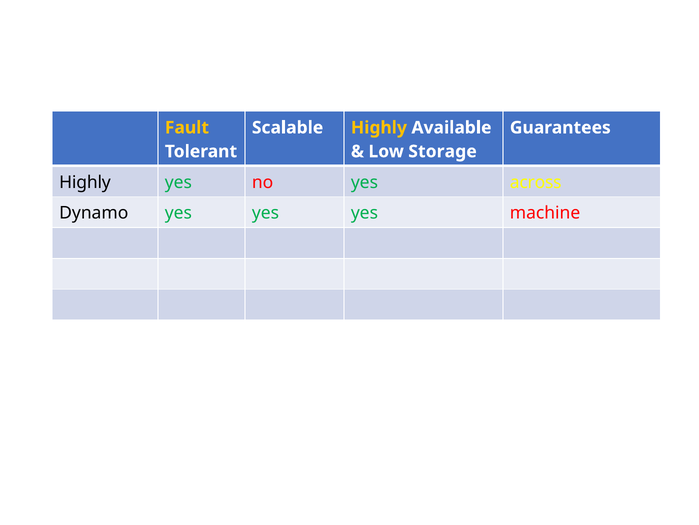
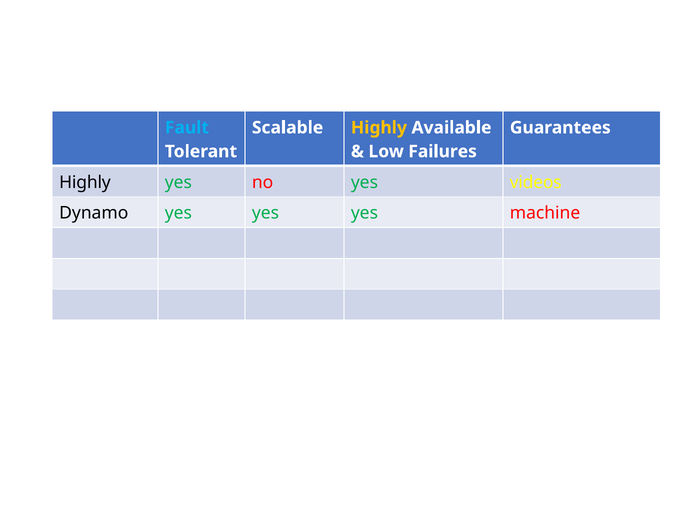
Fault colour: yellow -> light blue (187, 127)
Storage: Storage -> Failures (443, 151)
across: across -> videos (536, 182)
